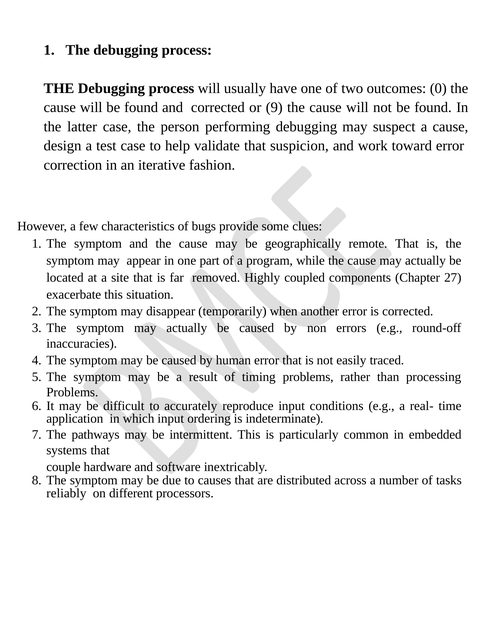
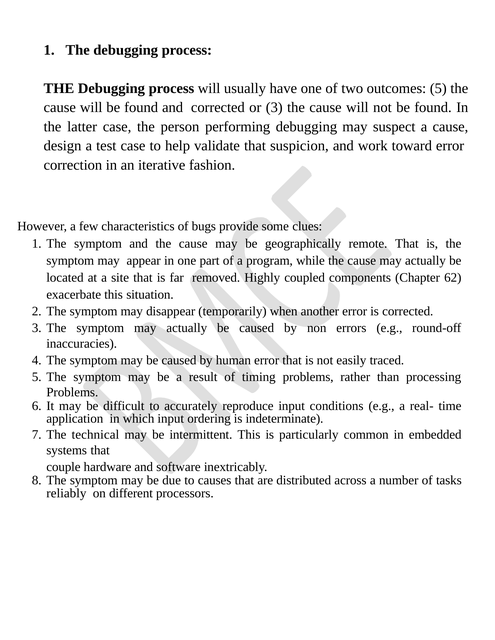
outcomes 0: 0 -> 5 (438, 88)
or 9: 9 -> 3 (274, 108)
27: 27 -> 62 (453, 278)
pathways: pathways -> technical (95, 435)
